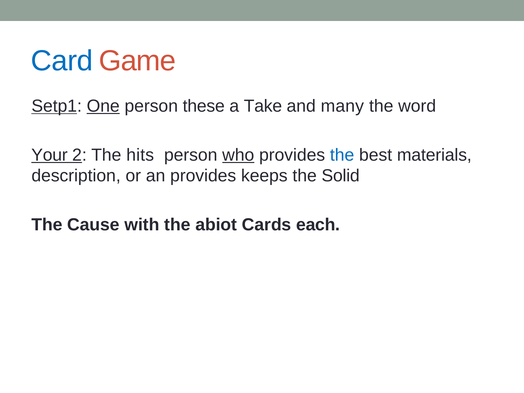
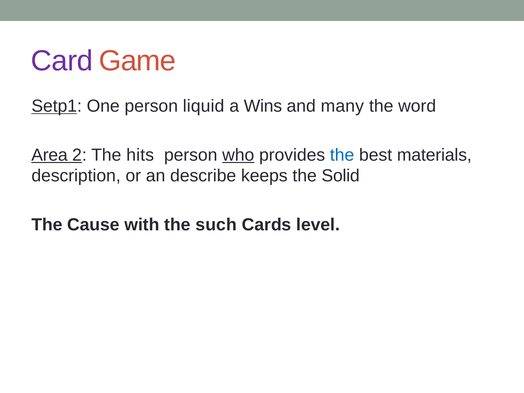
Card colour: blue -> purple (62, 61)
One underline: present -> none (103, 106)
these: these -> liquid (204, 106)
Take: Take -> Wins (263, 106)
Your: Your -> Area (49, 155)
an provides: provides -> describe (203, 176)
abiot: abiot -> such (216, 225)
each: each -> level (318, 225)
